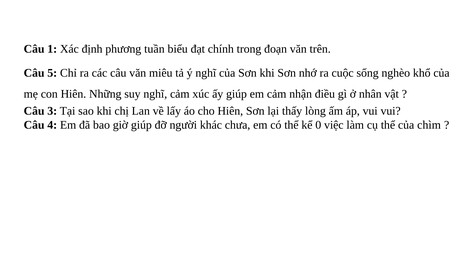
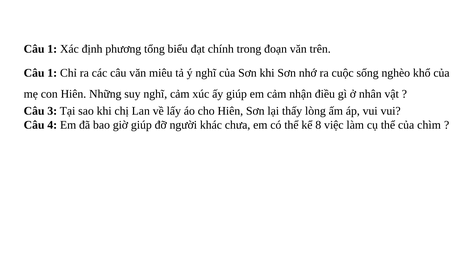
tuần: tuần -> tổng (154, 49)
5: 5 -> 1 (52, 73)
0: 0 -> 8 (318, 125)
